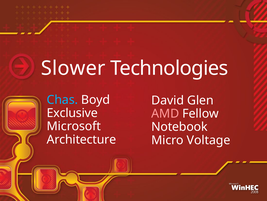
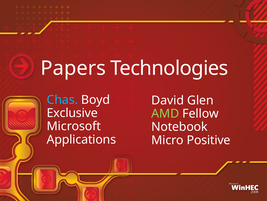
Slower: Slower -> Papers (73, 68)
AMD colour: pink -> light green (165, 113)
Architecture: Architecture -> Applications (81, 139)
Voltage: Voltage -> Positive (209, 140)
